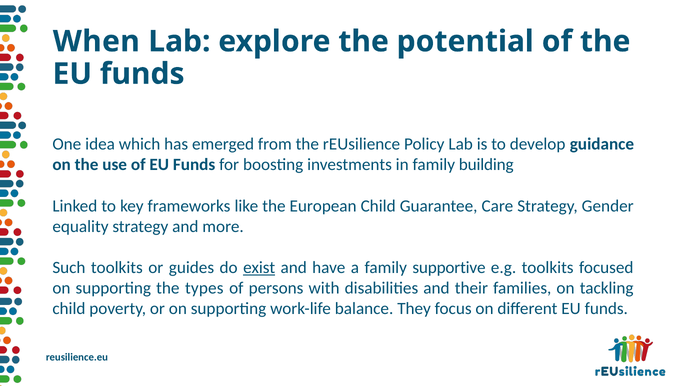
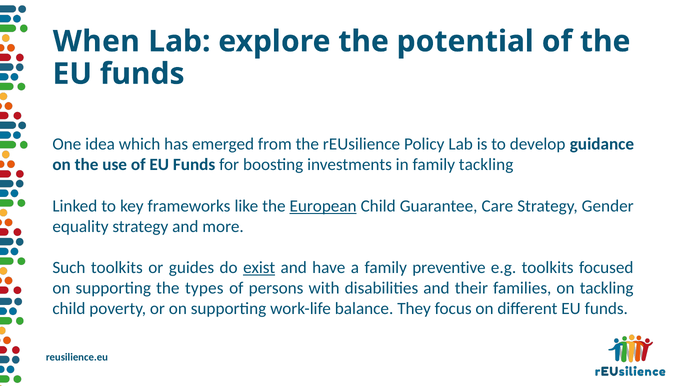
family building: building -> tackling (486, 165)
European underline: none -> present (323, 206)
supportive: supportive -> preventive (449, 268)
